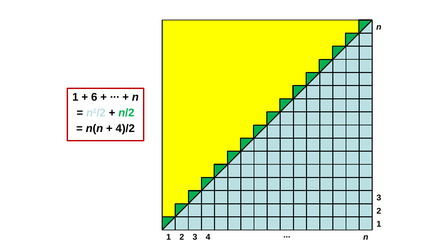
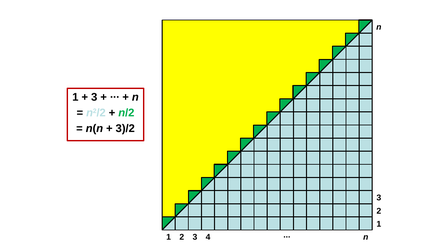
6: 6 -> 3 (94, 97)
4)/2: 4)/2 -> 3)/2 (125, 129)
